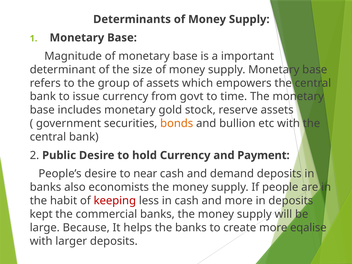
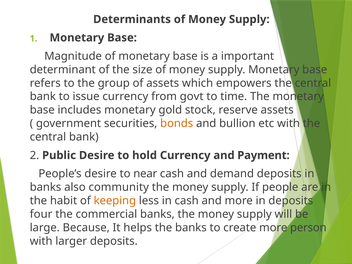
economists: economists -> community (119, 187)
keeping colour: red -> orange (115, 201)
kept: kept -> four (41, 214)
eqalise: eqalise -> person (308, 228)
